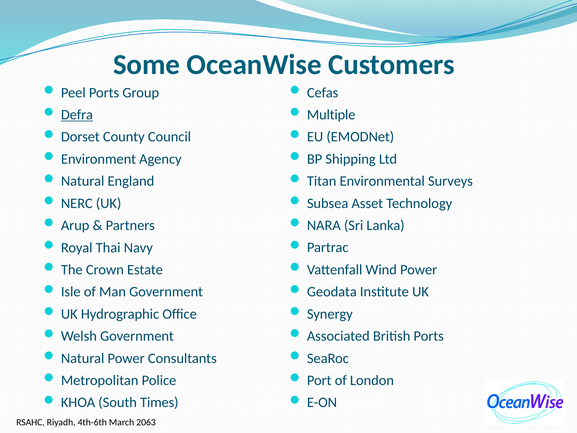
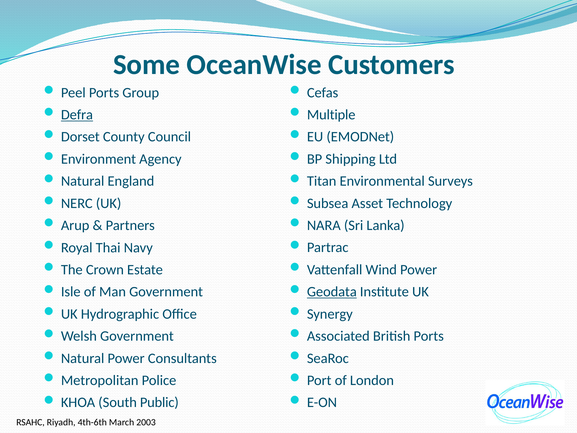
Geodata underline: none -> present (332, 292)
Times: Times -> Public (159, 402)
2063: 2063 -> 2003 (146, 422)
